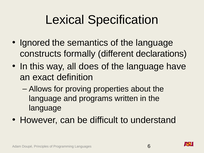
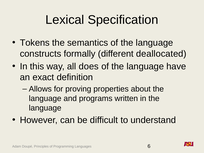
Ignored: Ignored -> Tokens (35, 43)
declarations: declarations -> deallocated (161, 54)
